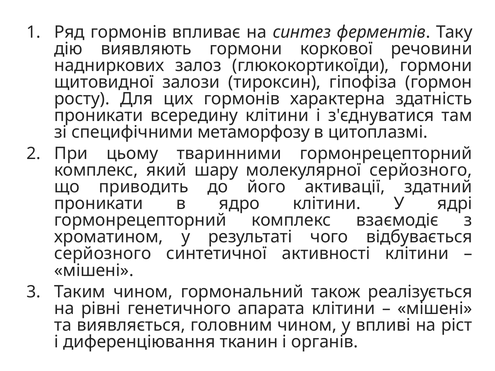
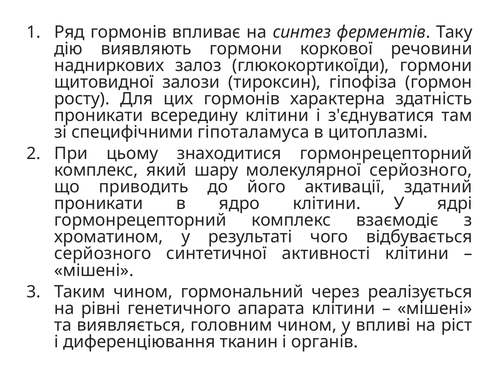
метаморфозу: метаморфозу -> гіпоталамуса (253, 132)
тваринними: тваринними -> знаходитися (229, 154)
також: також -> через (336, 292)
